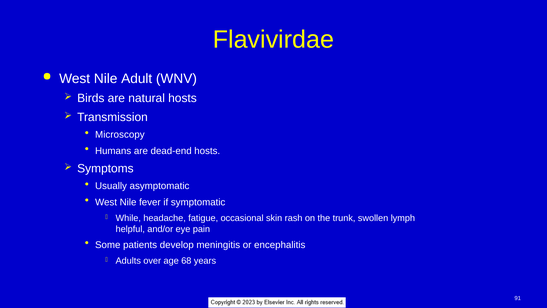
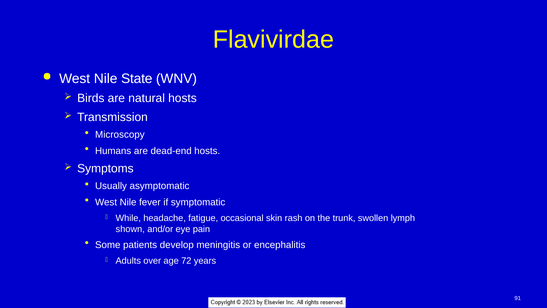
Adult: Adult -> State (137, 78)
helpful: helpful -> shown (130, 229)
68: 68 -> 72 (186, 260)
